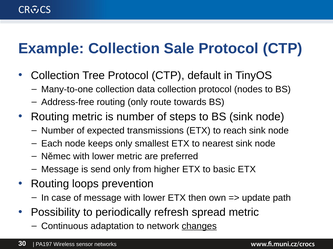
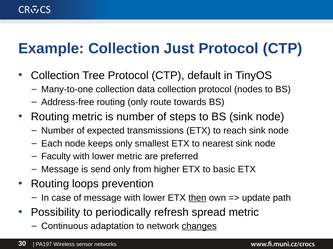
Sale: Sale -> Just (179, 49)
Němec: Němec -> Faculty (56, 157)
then underline: none -> present (197, 198)
